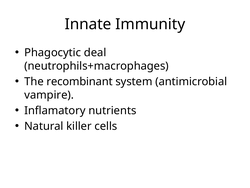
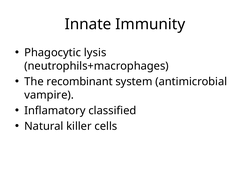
deal: deal -> lysis (95, 52)
nutrients: nutrients -> classified (112, 110)
